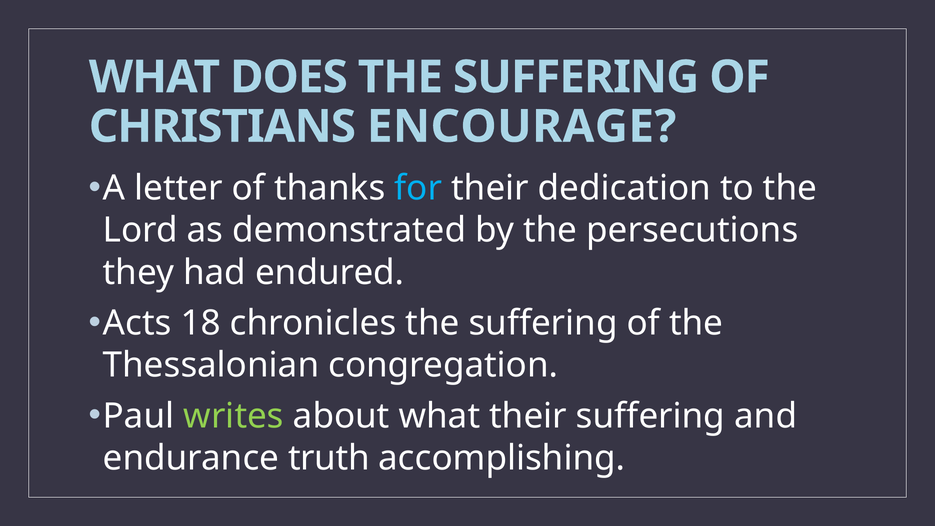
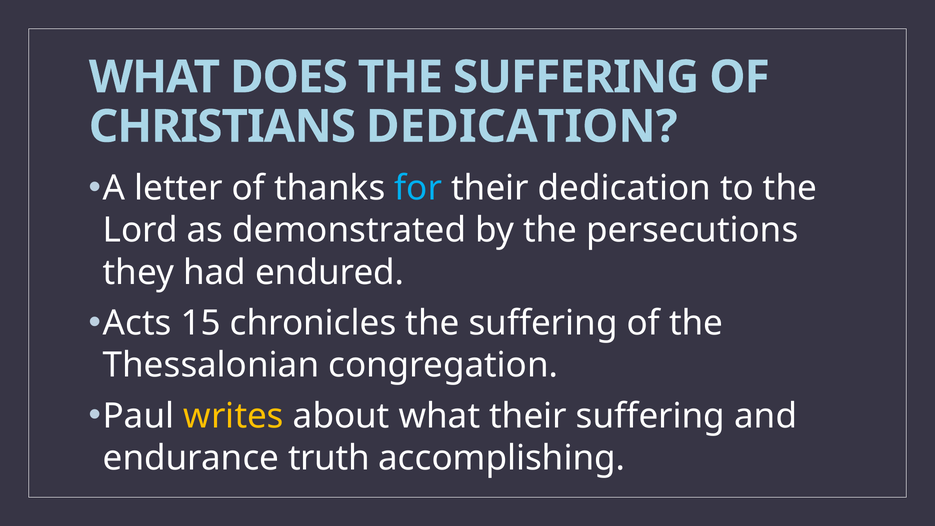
CHRISTIANS ENCOURAGE: ENCOURAGE -> DEDICATION (522, 127)
18: 18 -> 15 (201, 323)
writes colour: light green -> yellow (234, 416)
